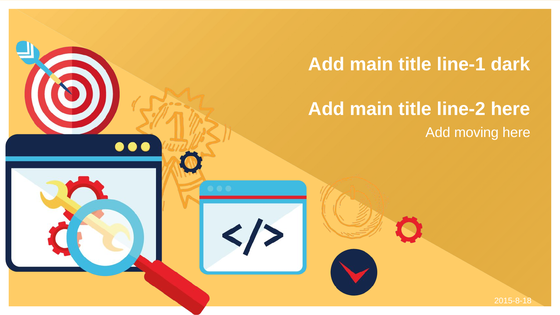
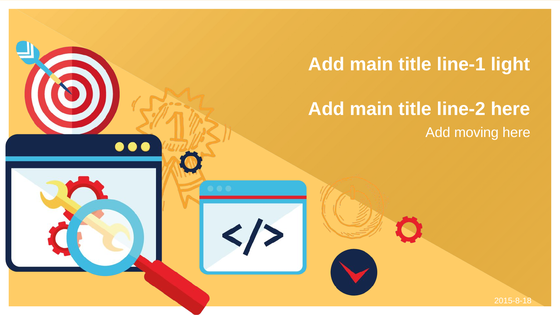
dark: dark -> light (510, 64)
